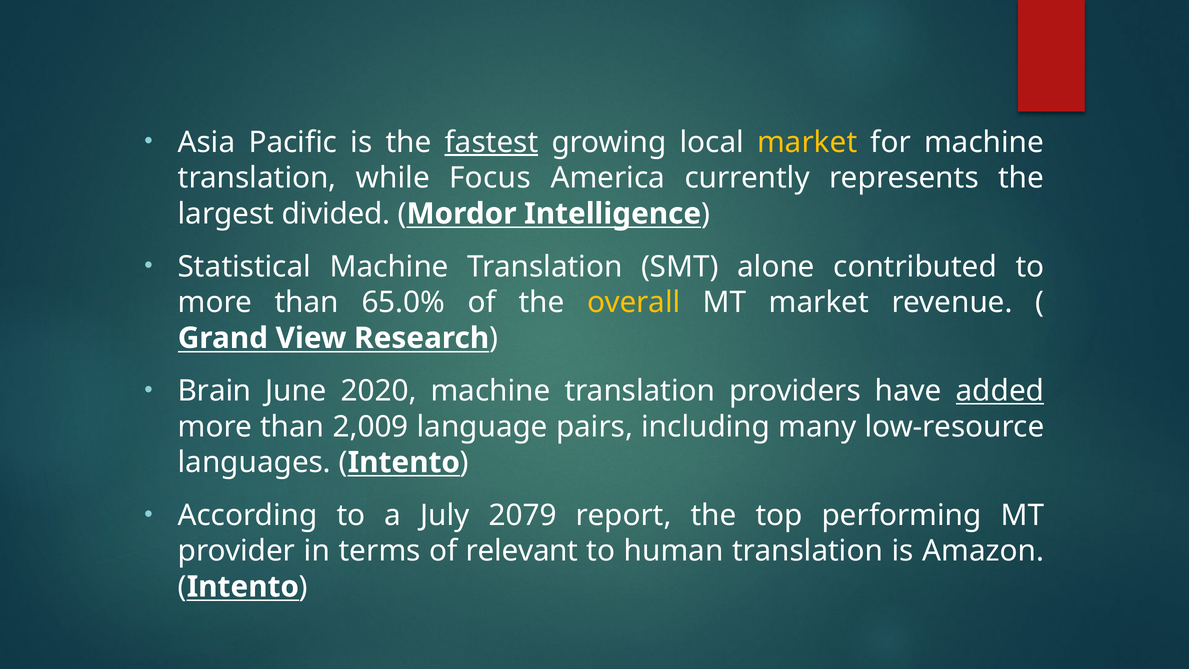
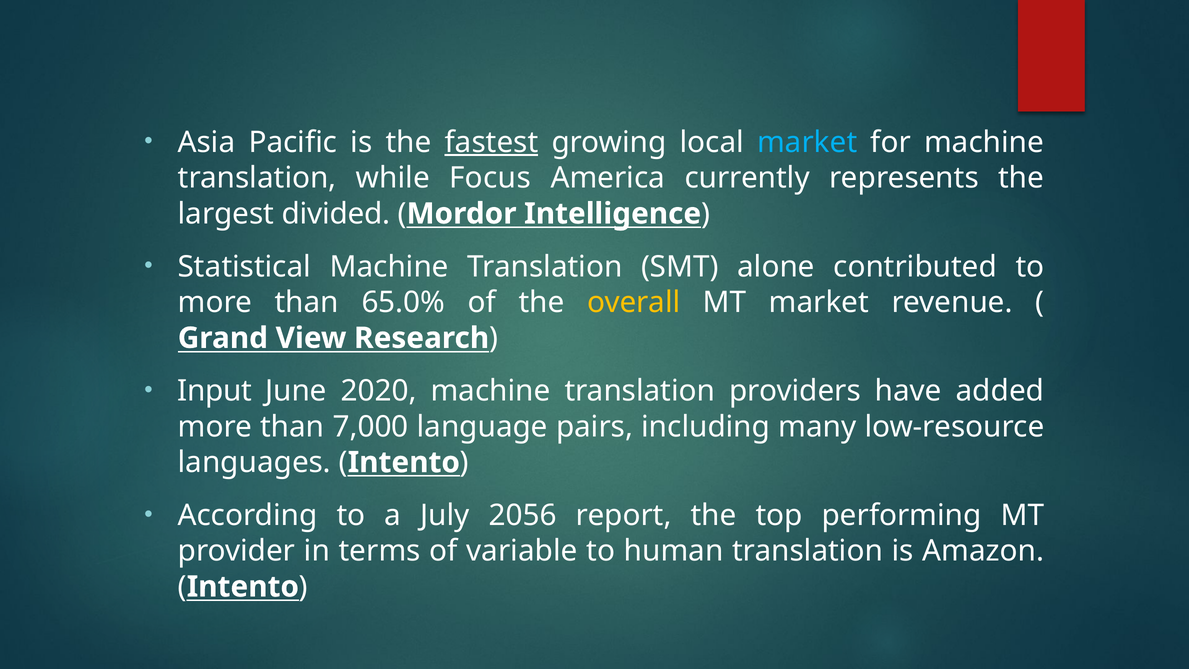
market colour: yellow -> light blue (807, 142)
Brain: Brain -> Input (215, 391)
added underline: present -> none (1000, 391)
2,009: 2,009 -> 7,000 (371, 427)
2079: 2079 -> 2056 (523, 515)
relevant: relevant -> variable (522, 551)
